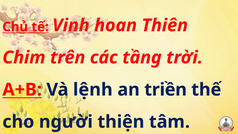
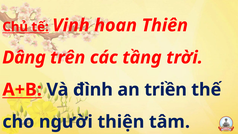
Chim: Chim -> Dâng (24, 57)
lệnh: lệnh -> đình (93, 90)
